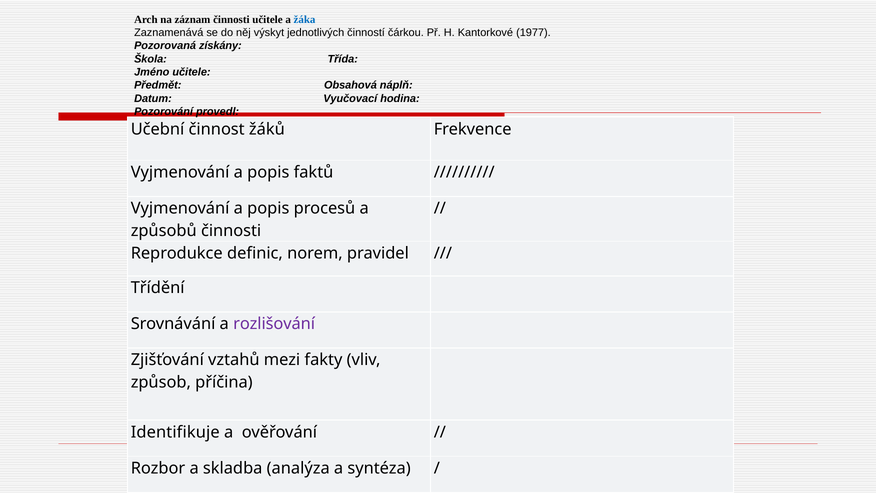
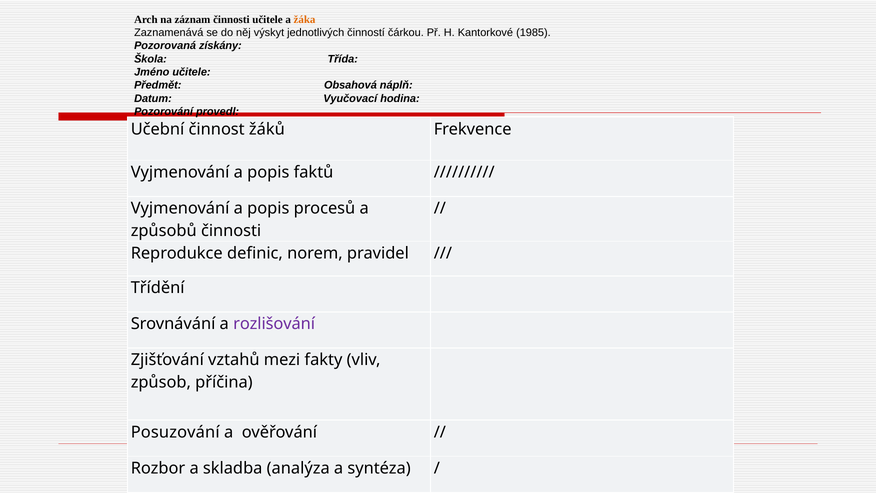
žáka colour: blue -> orange (305, 20)
1977: 1977 -> 1985 (533, 33)
Identifikuje: Identifikuje -> Posuzování (175, 432)
